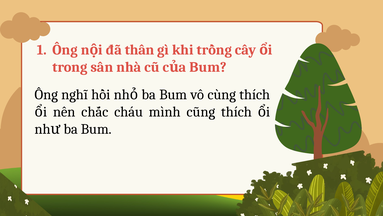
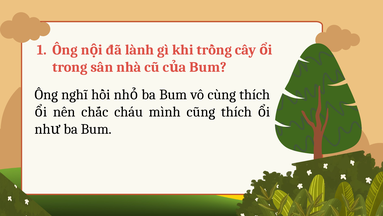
thân: thân -> lành (140, 50)
